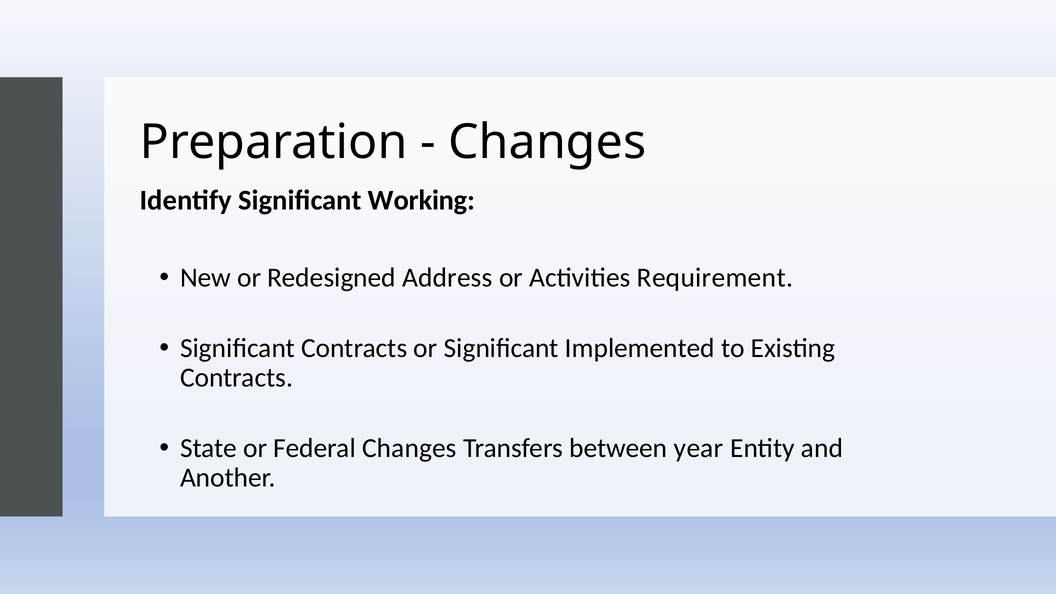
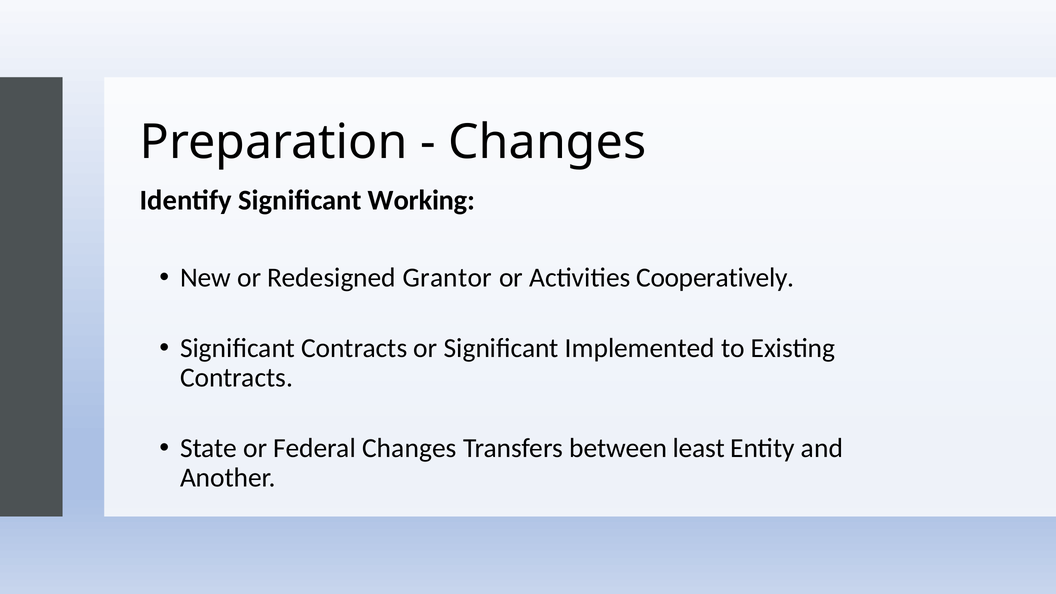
Address: Address -> Grantor (447, 278)
Requirement: Requirement -> Cooperatively (715, 278)
year: year -> least (699, 448)
